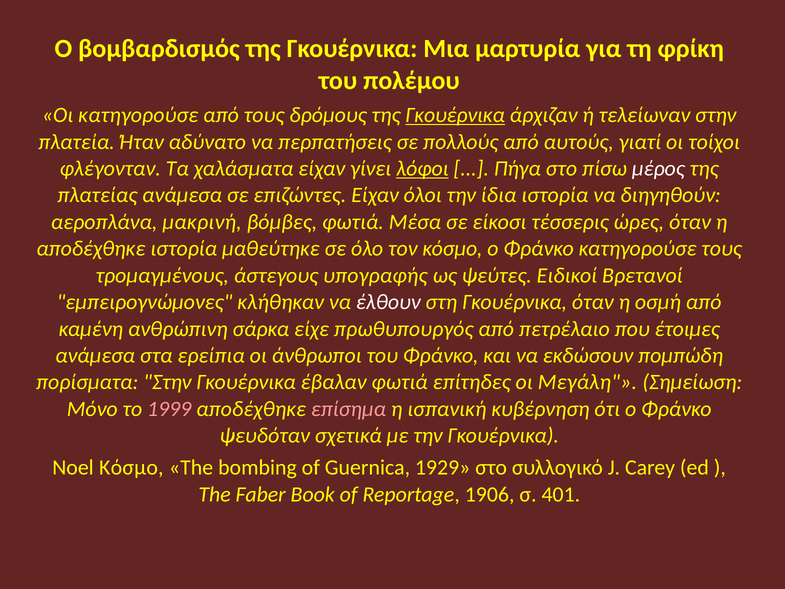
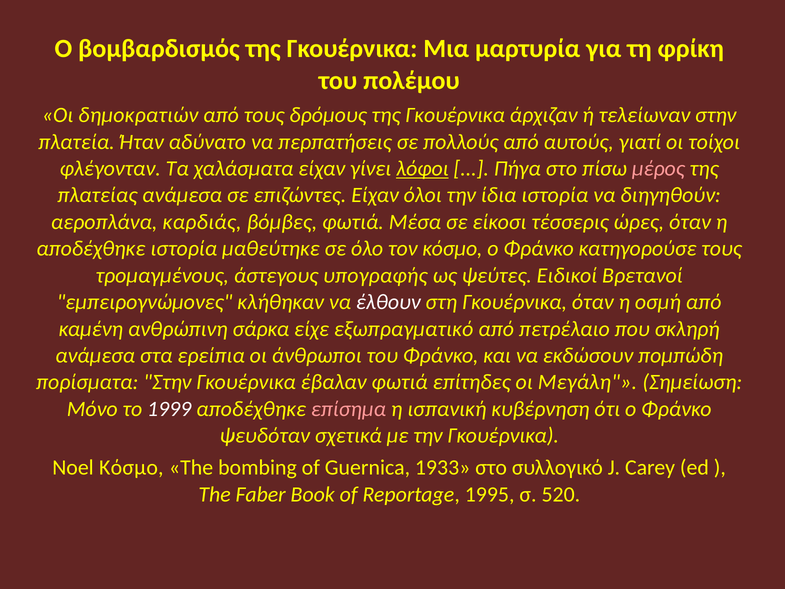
Οι κατηγορούσε: κατηγορούσε -> δημοκρατιών (138, 115)
Γκουέρνικα underline: present -> none (455, 115)
μέρος colour: white -> pink (658, 168)
μακρινή: μακρινή -> καρδιάς (202, 222)
πρωθυπουργός: πρωθυπουργός -> εξωπραγματικό (404, 329)
έτοιμες: έτοιμες -> σκληρή (687, 329)
1999 colour: pink -> white (169, 409)
1929: 1929 -> 1933 (443, 467)
1906: 1906 -> 1995 (490, 494)
401: 401 -> 520 (561, 494)
